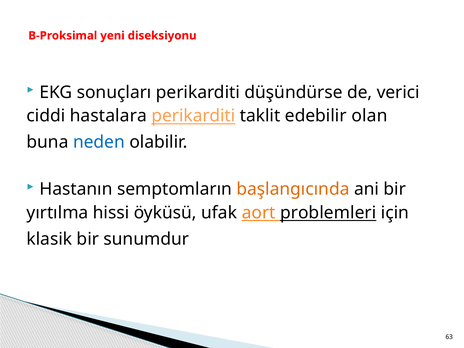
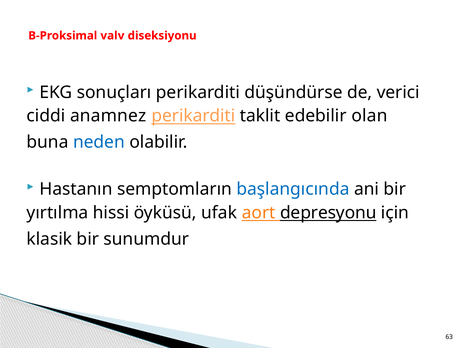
yeni: yeni -> valv (112, 36)
hastalara: hastalara -> anamnez (108, 116)
başlangıcında colour: orange -> blue (293, 189)
problemleri: problemleri -> depresyonu (328, 213)
